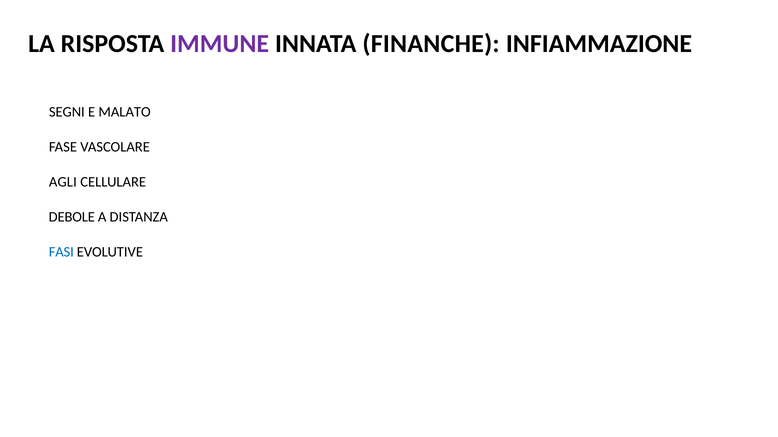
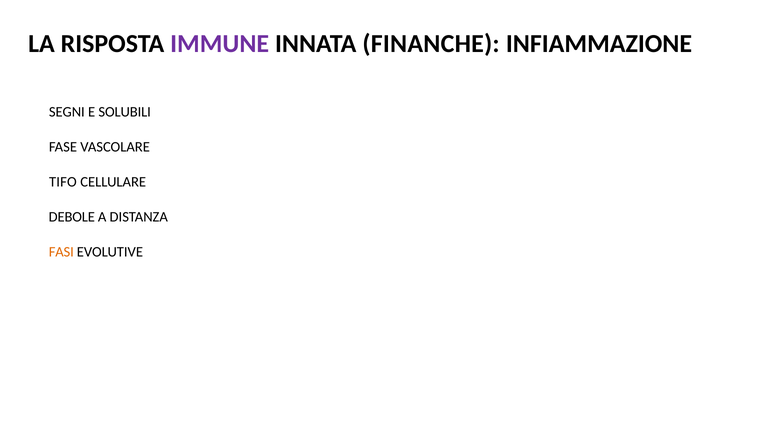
MALATO: MALATO -> SOLUBILI (125, 112)
AGLI: AGLI -> TIFO (63, 182)
FASI colour: blue -> orange (61, 252)
